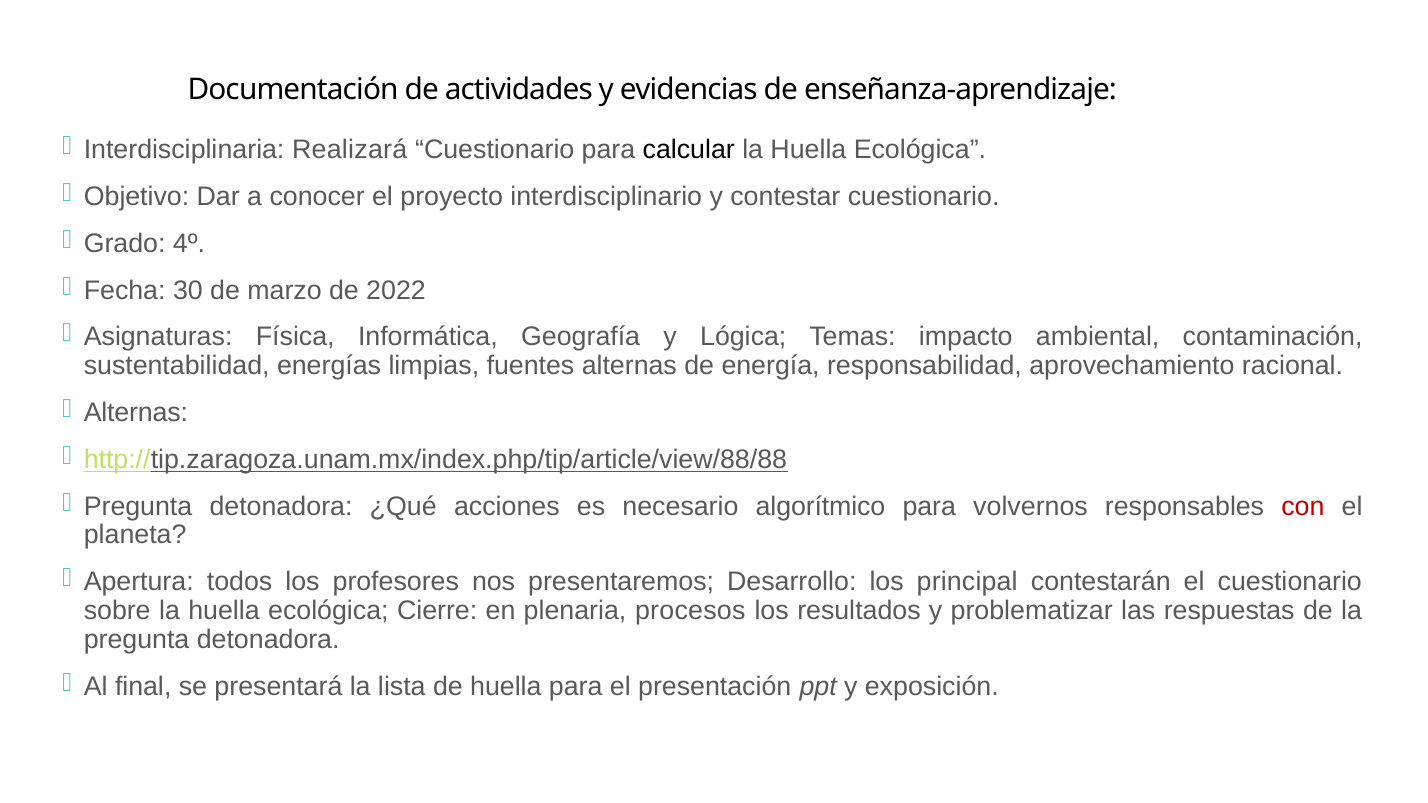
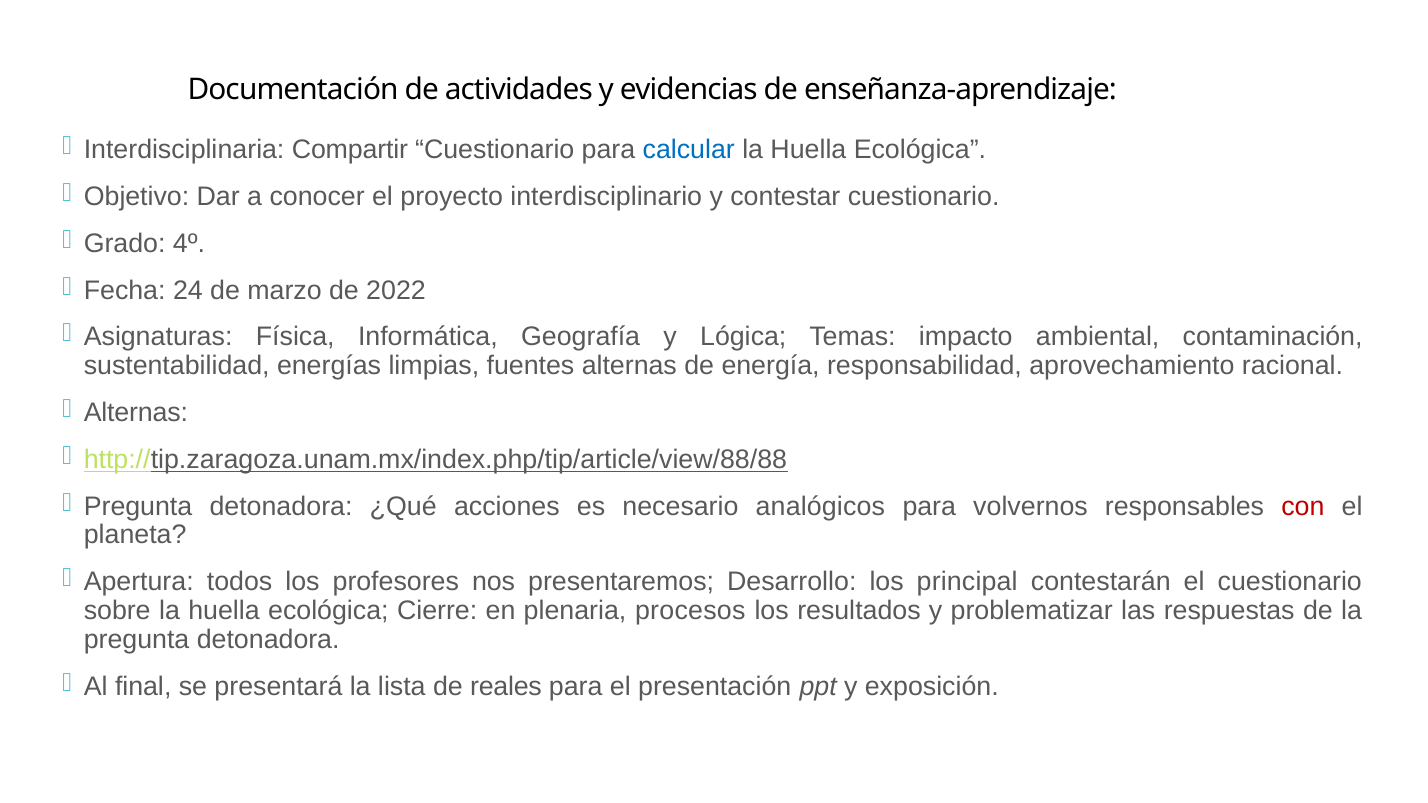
Realizará: Realizará -> Compartir (350, 150)
calcular colour: black -> blue (689, 150)
30: 30 -> 24 (188, 290)
algorítmico: algorítmico -> analógicos (820, 506)
de huella: huella -> reales (506, 687)
